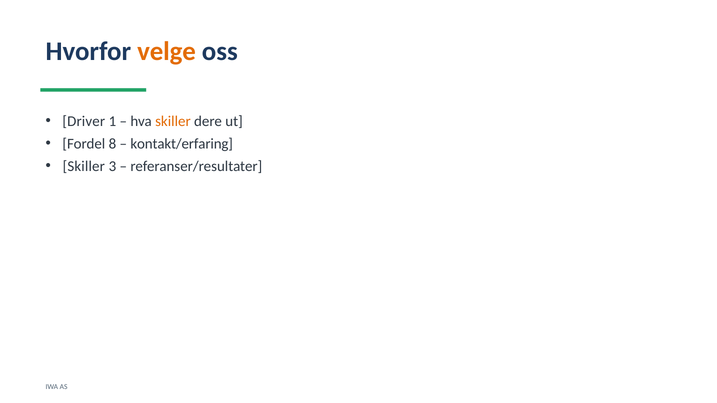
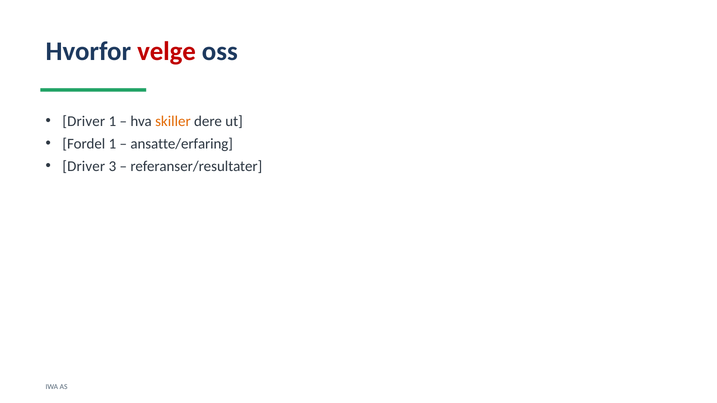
velge colour: orange -> red (167, 51)
Fordel 8: 8 -> 1 (112, 144)
kontakt/erfaring: kontakt/erfaring -> ansatte/erfaring (182, 144)
Skiller: Skiller -> Driver (84, 166)
